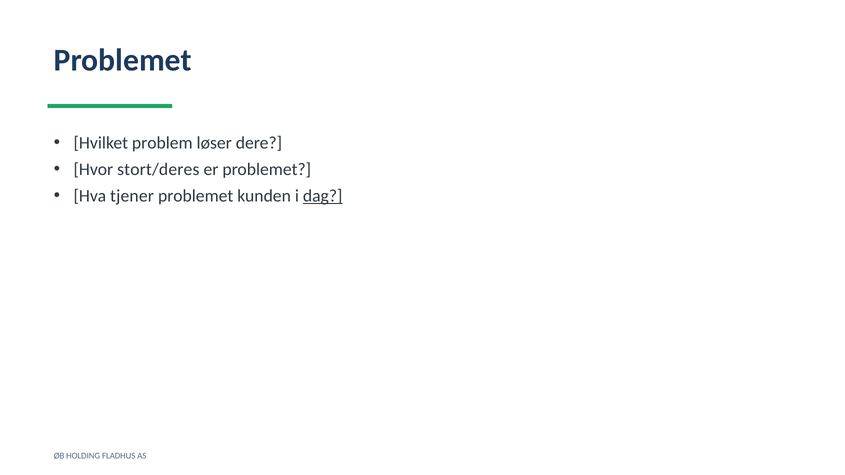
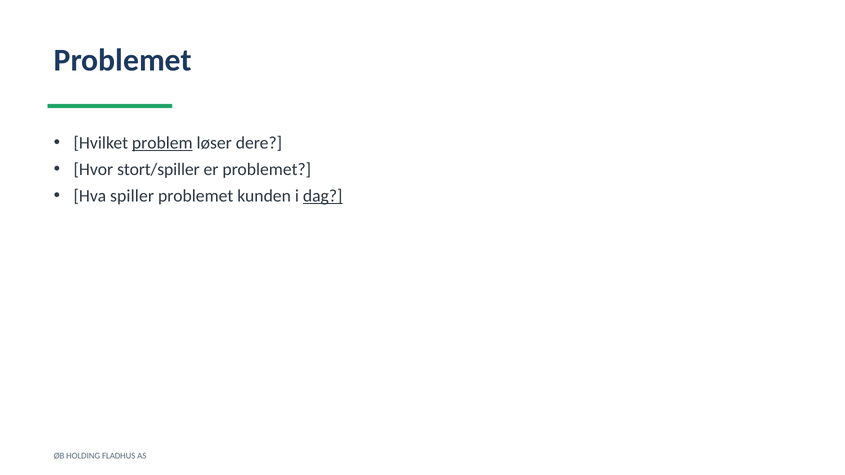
problem underline: none -> present (162, 143)
stort/deres: stort/deres -> stort/spiller (158, 170)
tjener: tjener -> spiller (132, 196)
